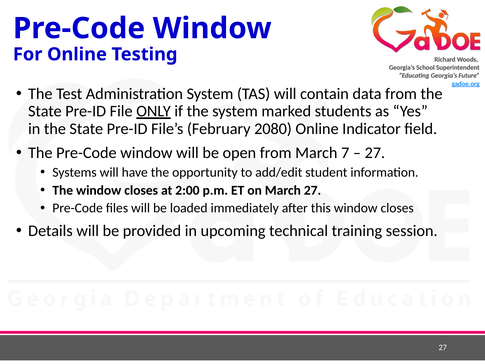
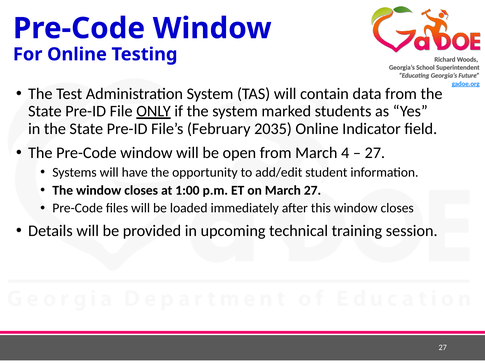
2080: 2080 -> 2035 (273, 129)
7: 7 -> 4 (345, 153)
2:00: 2:00 -> 1:00 (187, 190)
